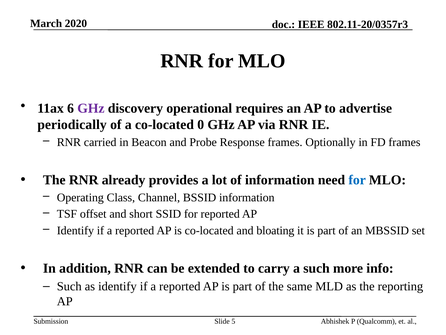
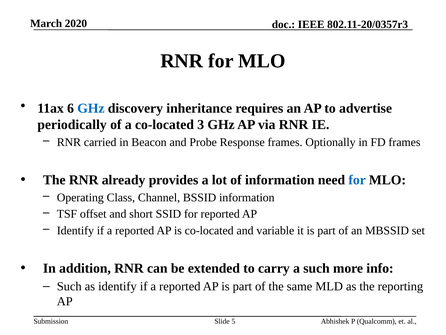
GHz colour: purple -> blue (91, 108)
operational: operational -> inheritance (199, 108)
0: 0 -> 3 (201, 124)
bloating: bloating -> variable (275, 230)
